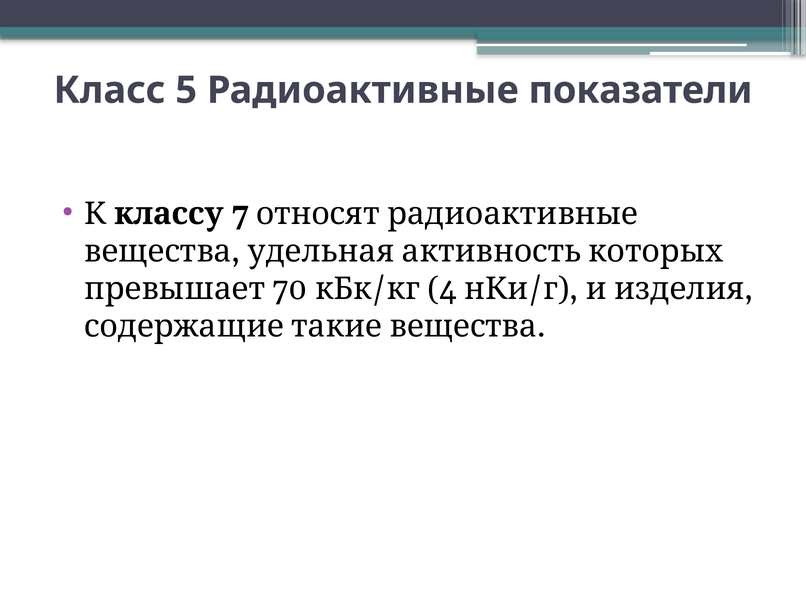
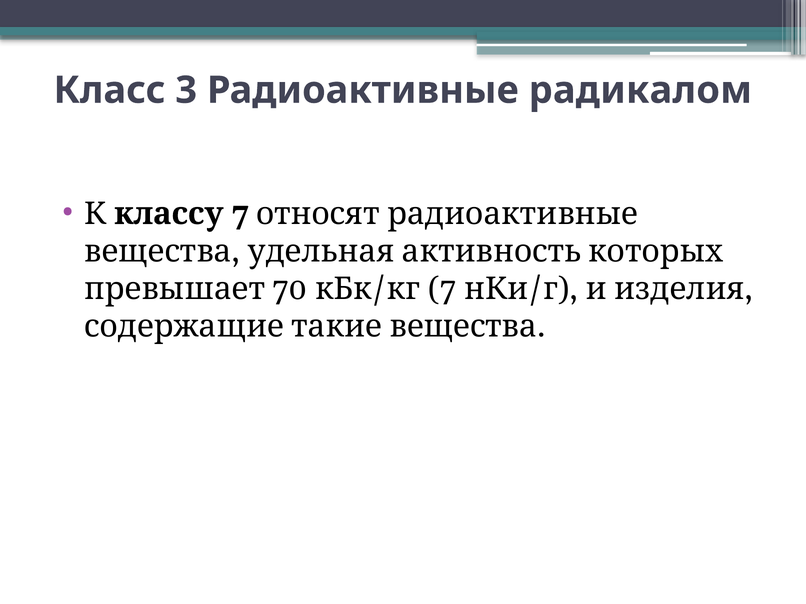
5: 5 -> 3 (186, 90)
показатели: показатели -> радикалом (640, 90)
4: 4 -> 7 (442, 289)
